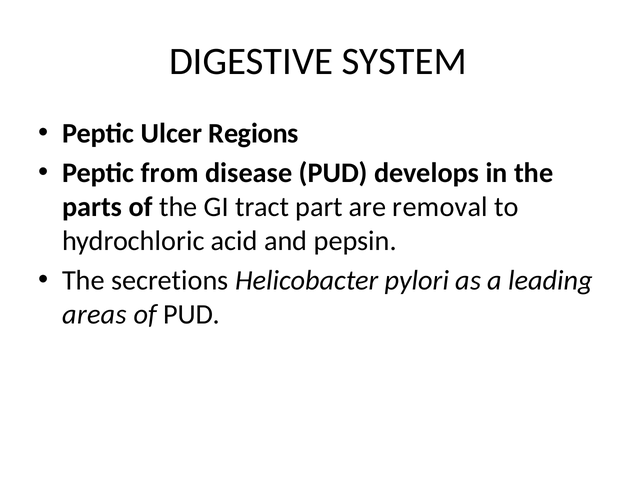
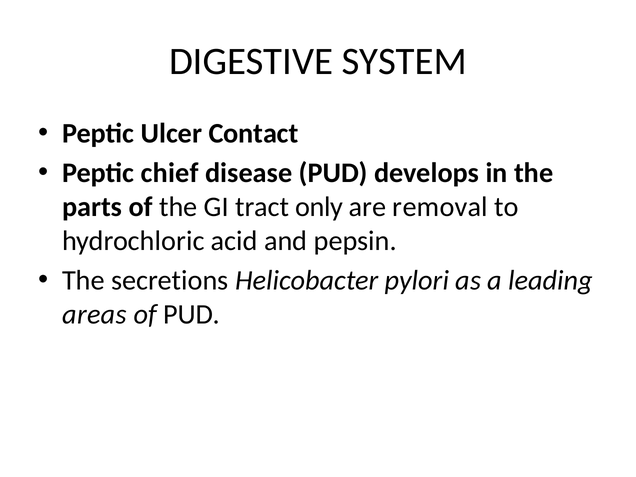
Regions: Regions -> Contact (254, 133)
from: from -> chief (170, 173)
part: part -> only (319, 207)
